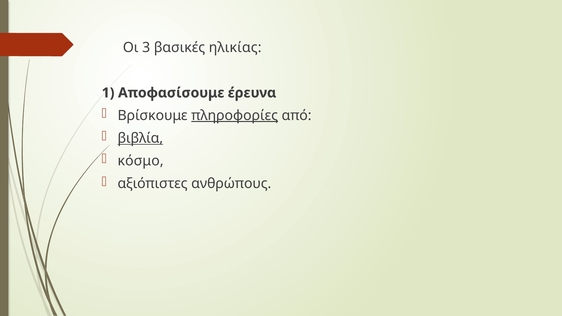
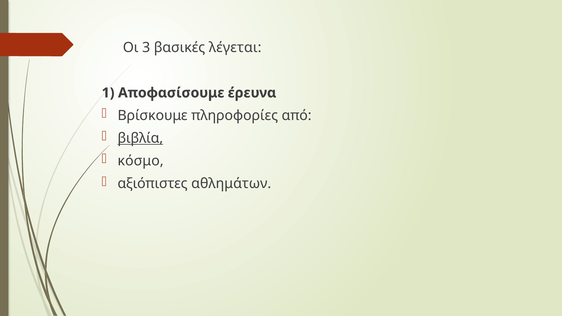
ηλικίας: ηλικίας -> λέγεται (235, 47)
πληροφορίες underline: present -> none (235, 116)
ανθρώπους: ανθρώπους -> αθλημάτων (231, 184)
